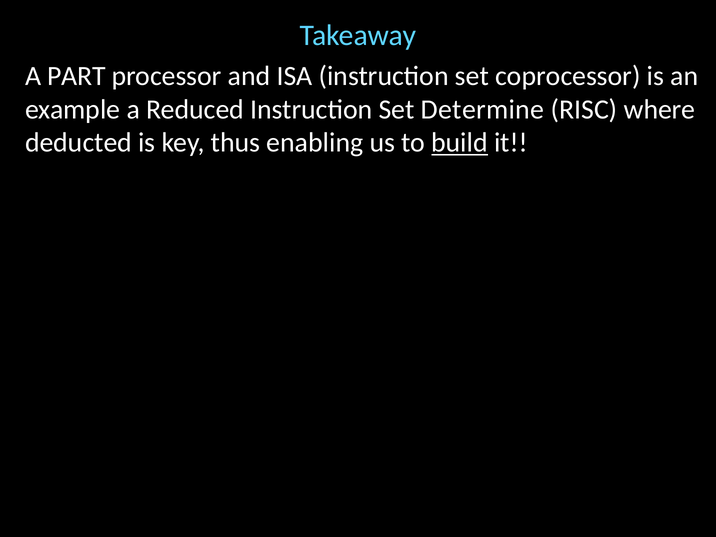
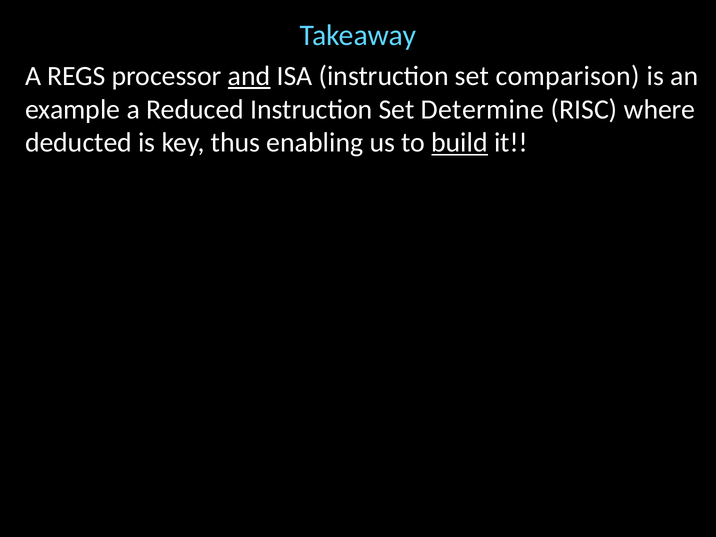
PART: PART -> REGS (76, 76)
and underline: none -> present (249, 76)
coprocessor: coprocessor -> comparison (568, 76)
